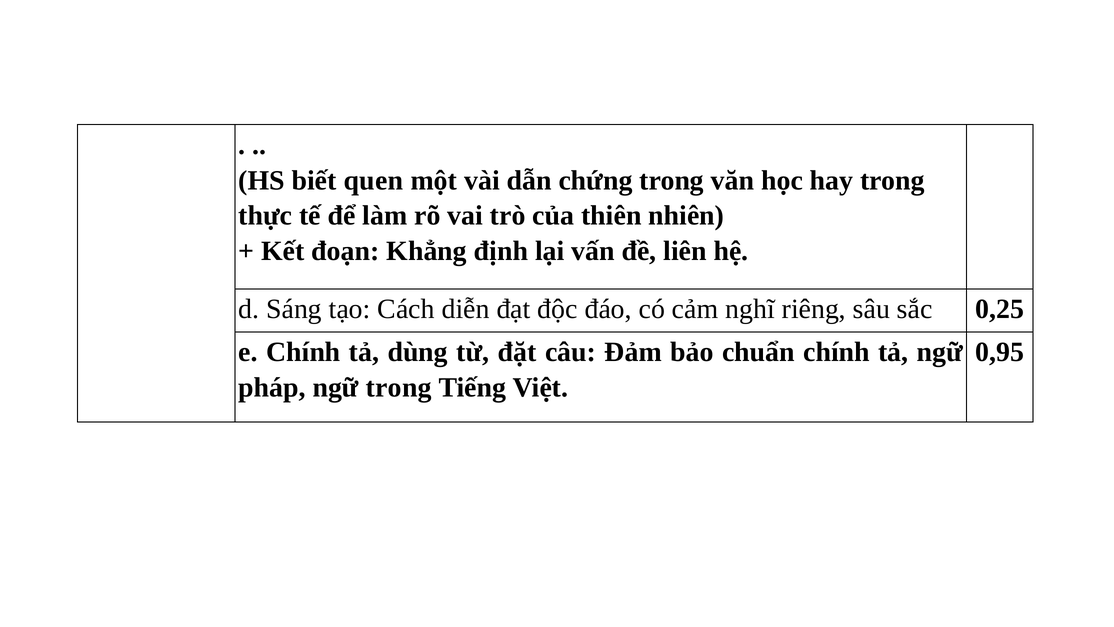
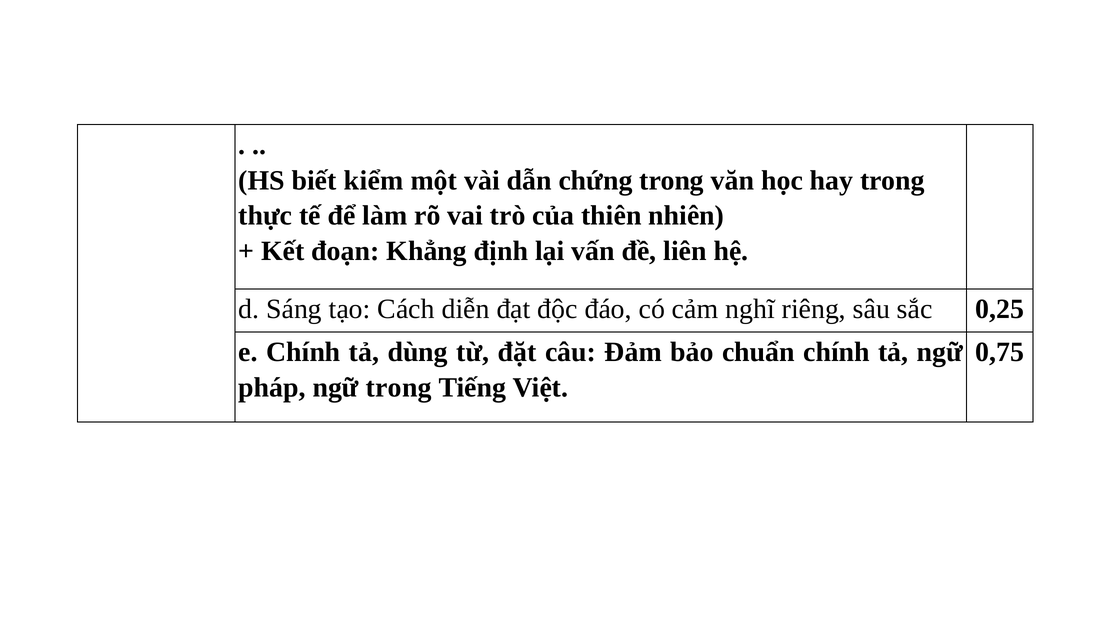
quen: quen -> kiểm (374, 180)
0,95: 0,95 -> 0,75 (1000, 352)
